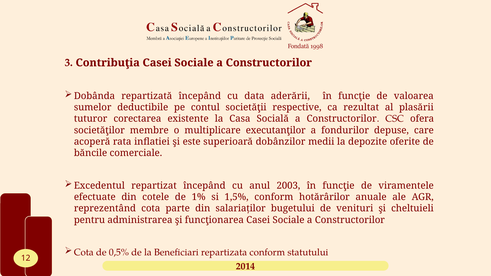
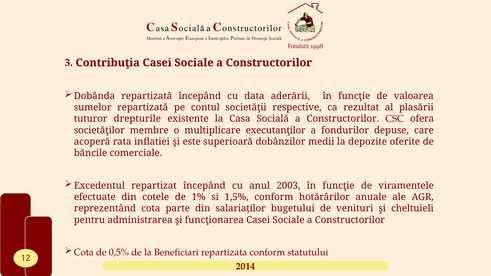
sumelor deductibile: deductibile -> repartizată (143, 107)
corectarea: corectarea -> drepturile (137, 119)
